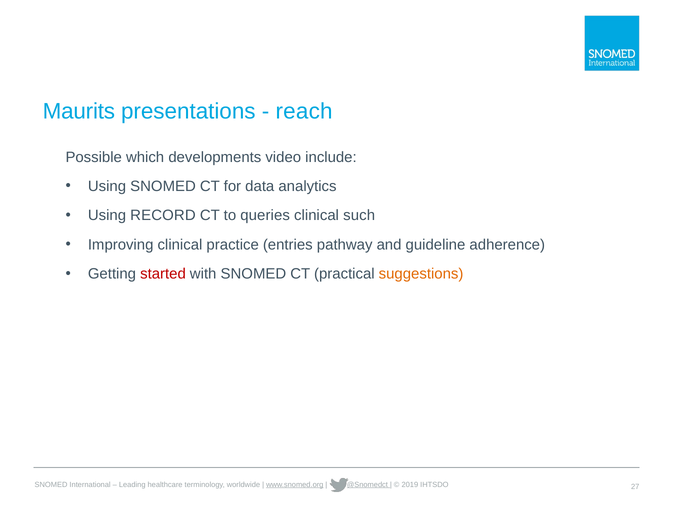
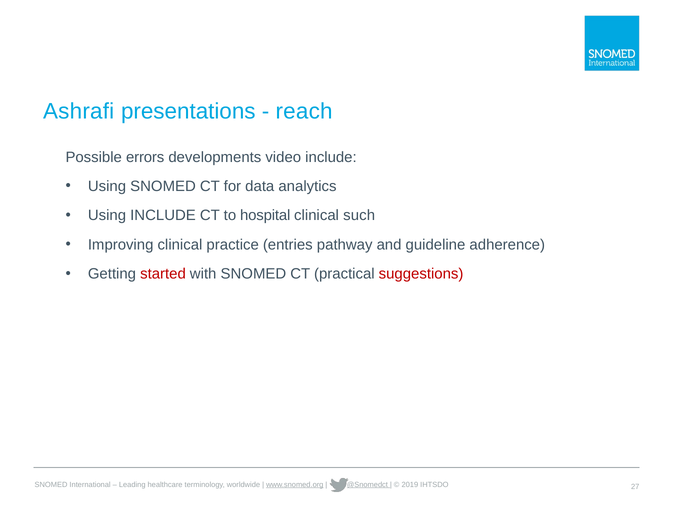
Maurits: Maurits -> Ashrafi (79, 111)
which: which -> errors (145, 157)
Using RECORD: RECORD -> INCLUDE (163, 215)
queries: queries -> hospital (265, 215)
suggestions colour: orange -> red (421, 274)
